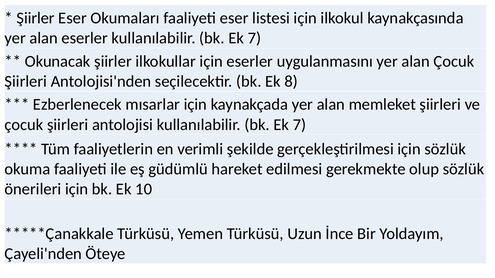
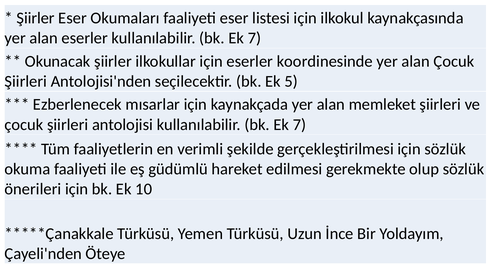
uygulanmasını: uygulanmasını -> koordinesinde (325, 61)
8: 8 -> 5 (291, 82)
